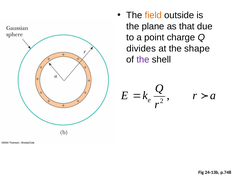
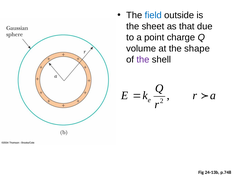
field colour: orange -> blue (153, 15)
plane: plane -> sheet (153, 26)
divides: divides -> volume (141, 49)
